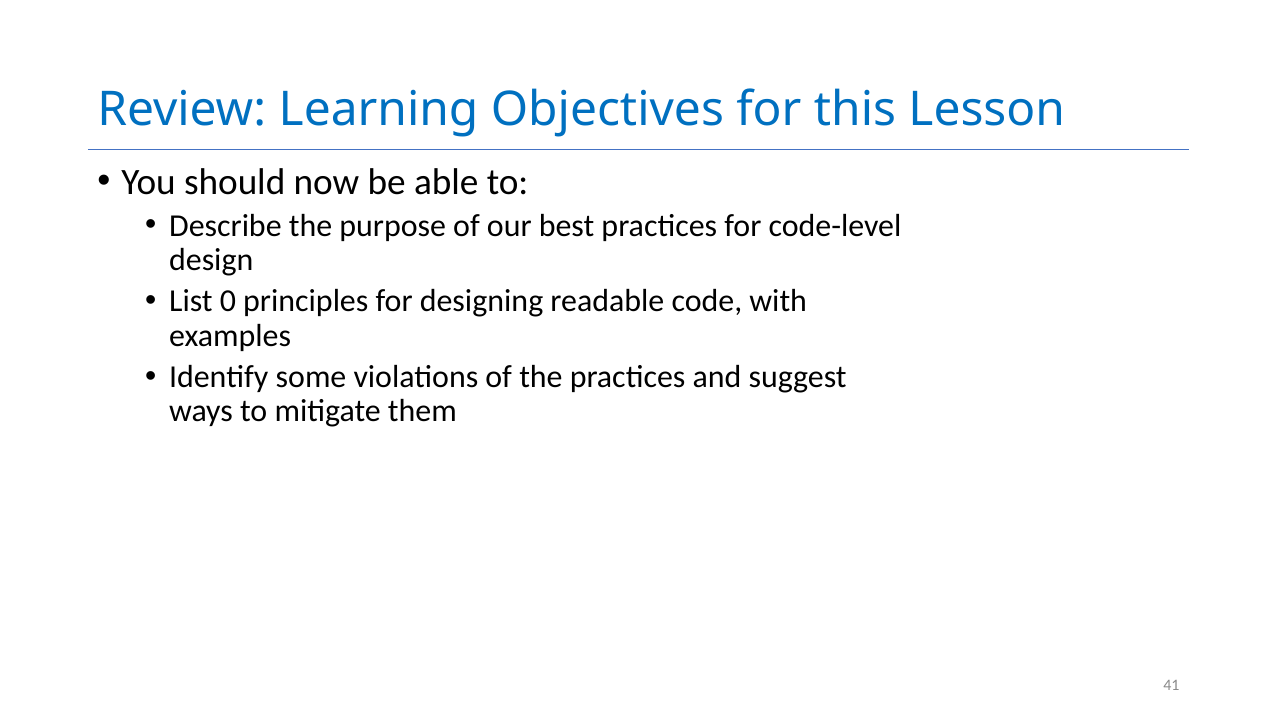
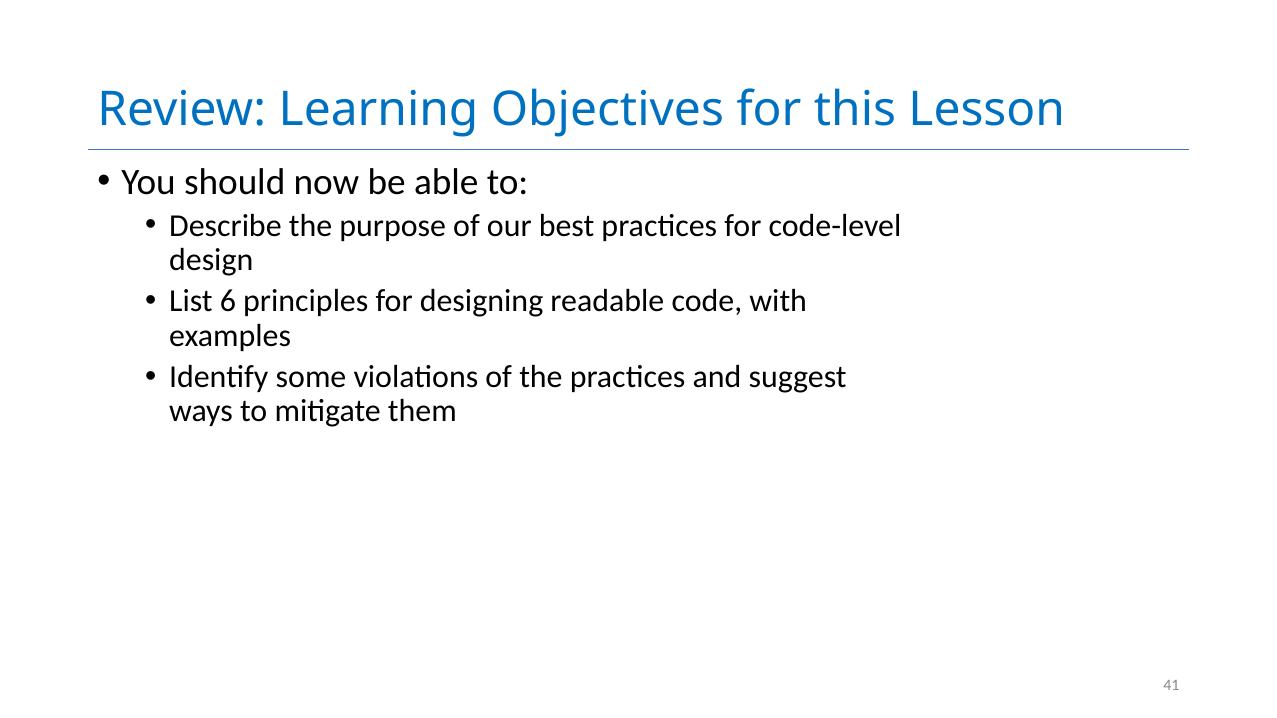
0: 0 -> 6 (228, 301)
